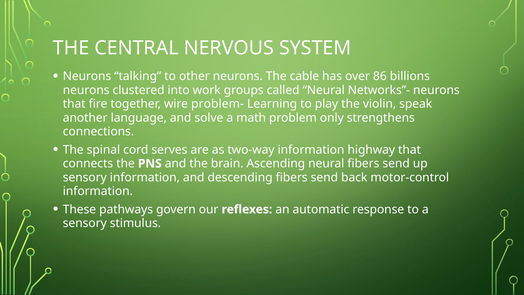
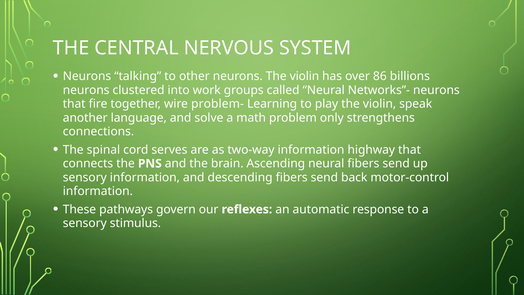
neurons The cable: cable -> violin (304, 76)
